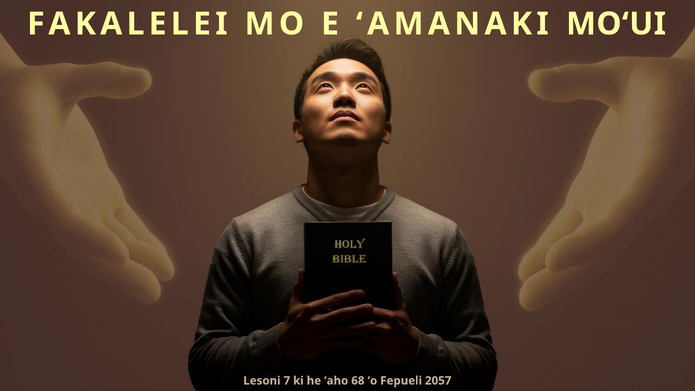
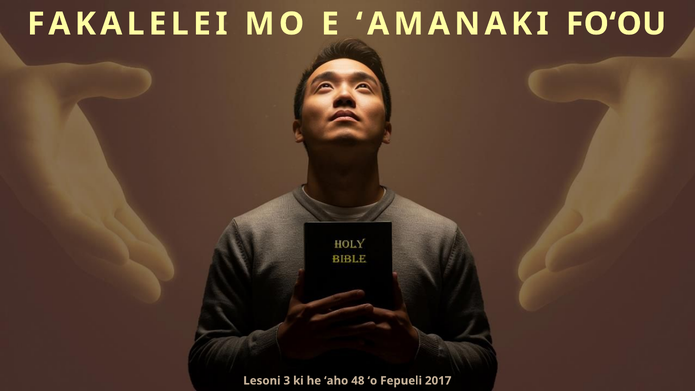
MOʻUI: MOʻUI -> FOʻOU (616, 24)
7: 7 -> 3 (287, 381)
68: 68 -> 48 (358, 381)
2057: 2057 -> 2017 (438, 381)
